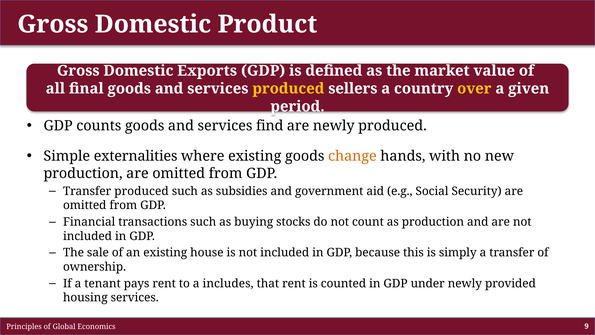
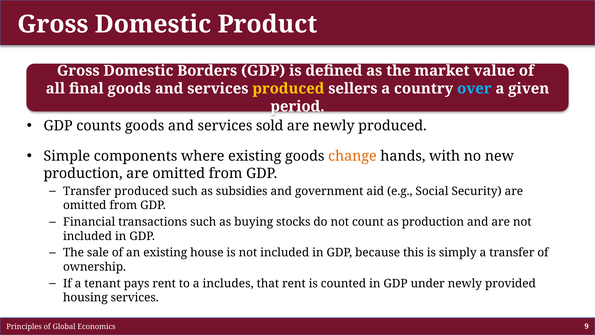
Exports: Exports -> Borders (207, 71)
over colour: yellow -> light blue (474, 89)
find: find -> sold (270, 126)
externalities: externalities -> components (136, 156)
